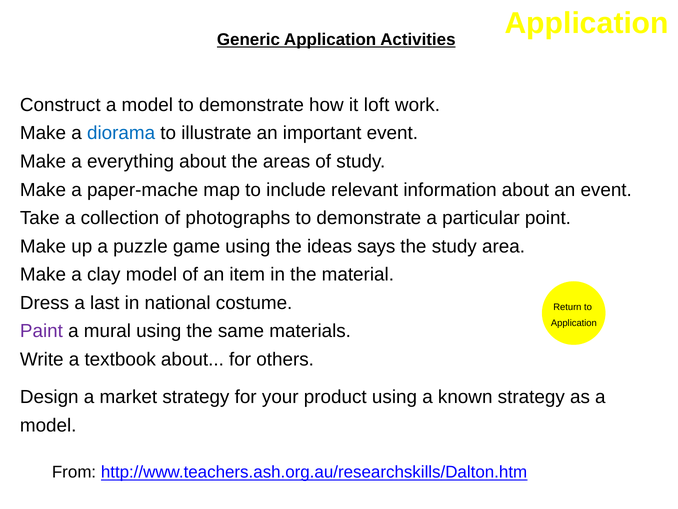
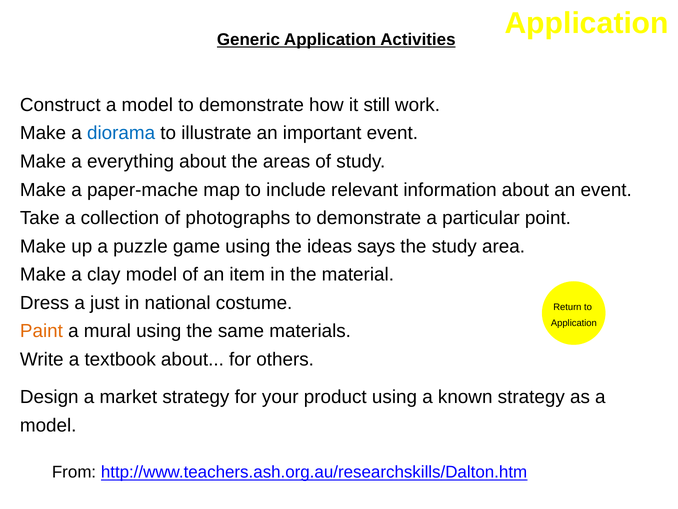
loft: loft -> still (377, 105)
last: last -> just (105, 303)
Paint colour: purple -> orange (41, 331)
